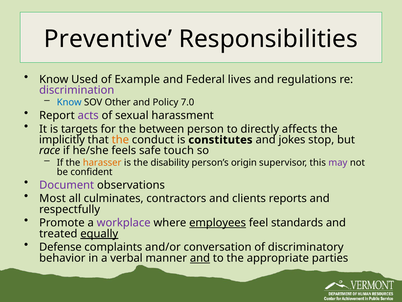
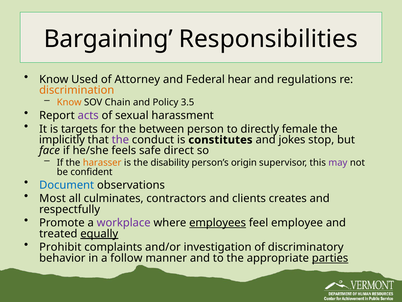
Preventive: Preventive -> Bargaining (108, 39)
Example: Example -> Attorney (137, 79)
lives: lives -> hear (240, 79)
discrimination colour: purple -> orange (77, 90)
Know colour: blue -> orange (69, 102)
Other: Other -> Chain (118, 102)
7.0: 7.0 -> 3.5 (188, 102)
affects: affects -> female (300, 129)
the colour: orange -> purple (120, 140)
race: race -> face (50, 150)
touch: touch -> direct (179, 150)
Document colour: purple -> blue (67, 185)
reports: reports -> creates (288, 198)
standards: standards -> employee (297, 223)
Defense: Defense -> Prohibit (60, 247)
conversation: conversation -> investigation (218, 247)
verbal: verbal -> follow (126, 258)
and underline: present -> none (200, 258)
parties underline: none -> present (330, 258)
